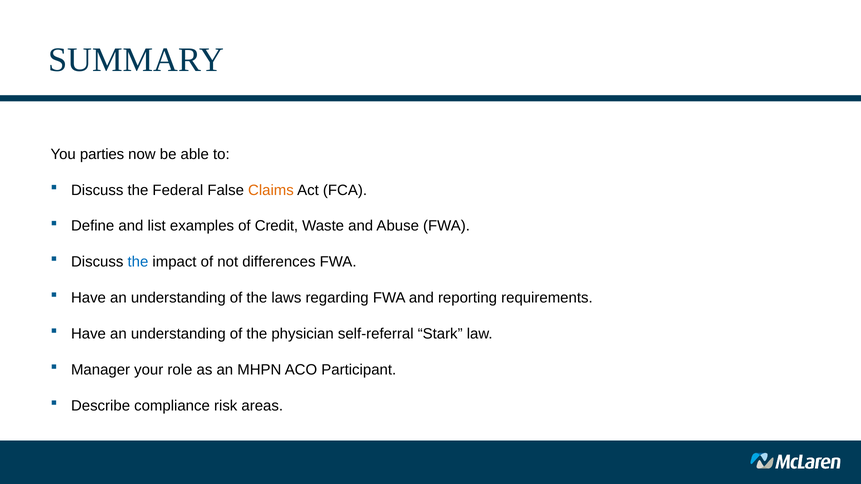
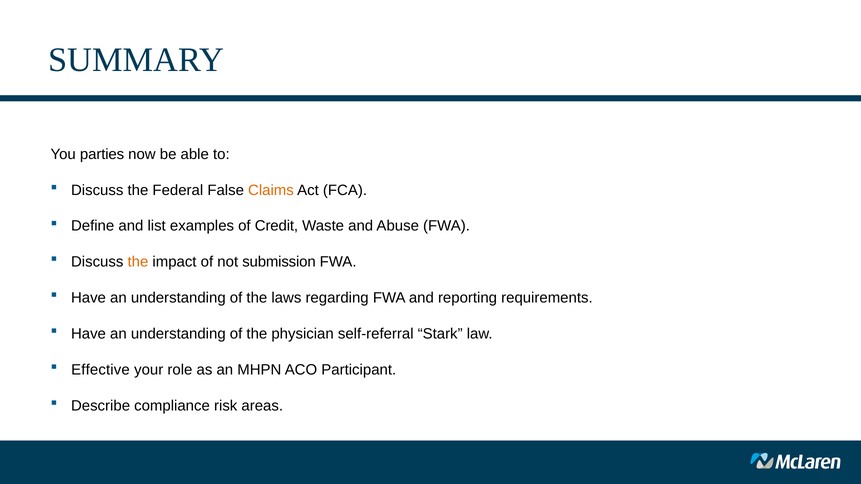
the colour: blue -> orange (138, 262)
differences: differences -> submission (279, 262)
Manager: Manager -> Effective (100, 370)
